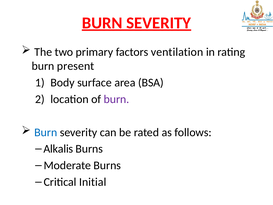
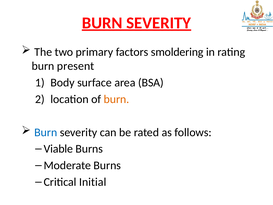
ventilation: ventilation -> smoldering (177, 52)
burn colour: purple -> orange (117, 99)
Alkalis: Alkalis -> Viable (58, 149)
